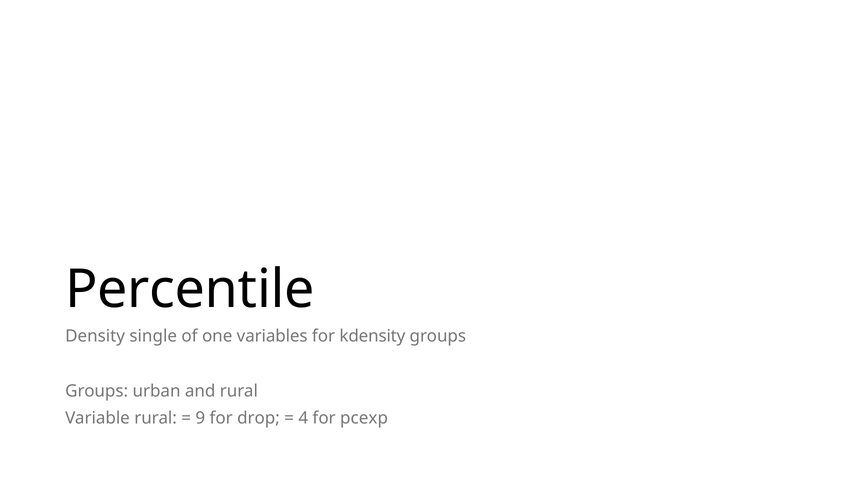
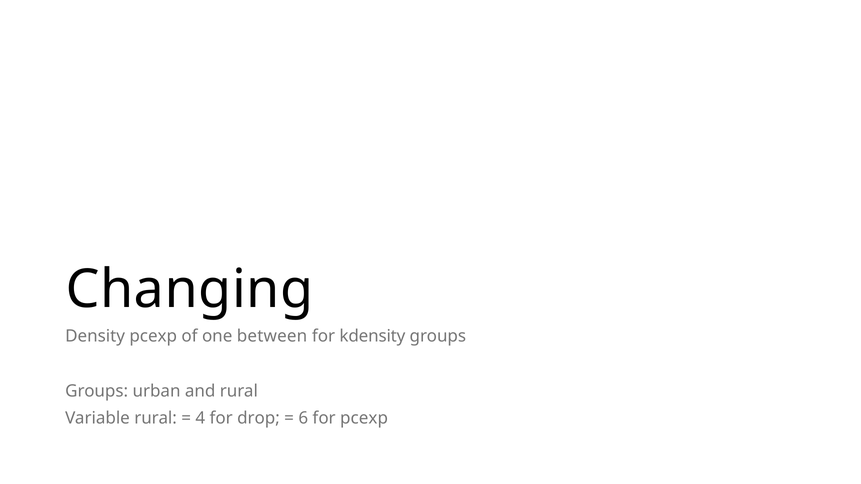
Percentile: Percentile -> Changing (189, 290)
Density single: single -> pcexp (153, 336)
variables: variables -> between (272, 336)
9: 9 -> 4 (200, 419)
4: 4 -> 6 (303, 419)
